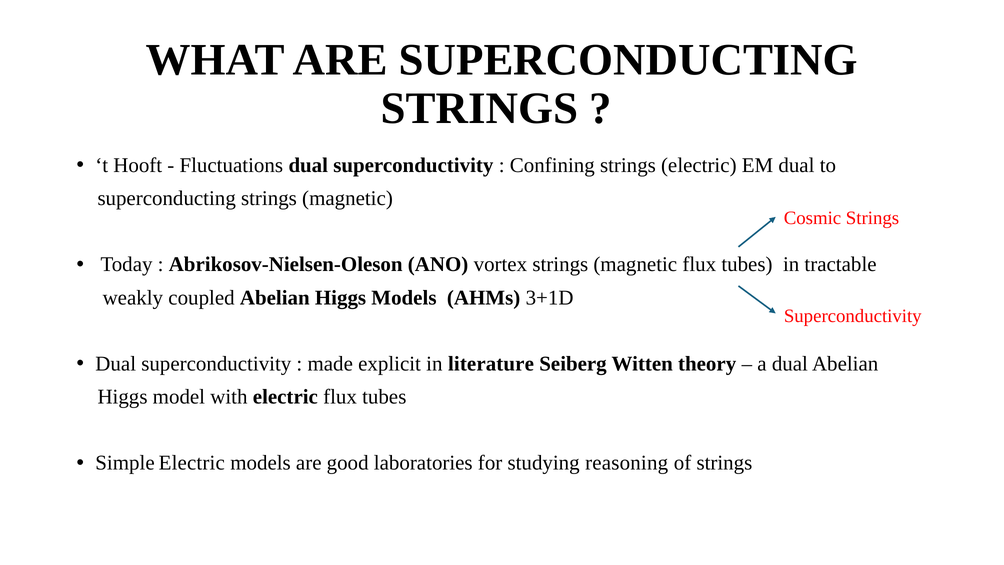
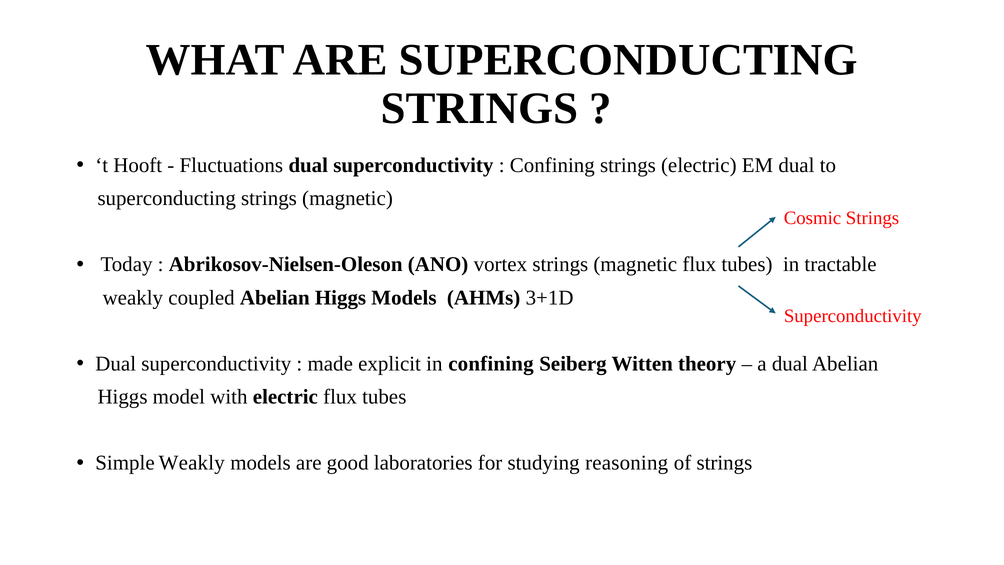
in literature: literature -> confining (491, 364)
Simple Electric: Electric -> Weakly (192, 463)
